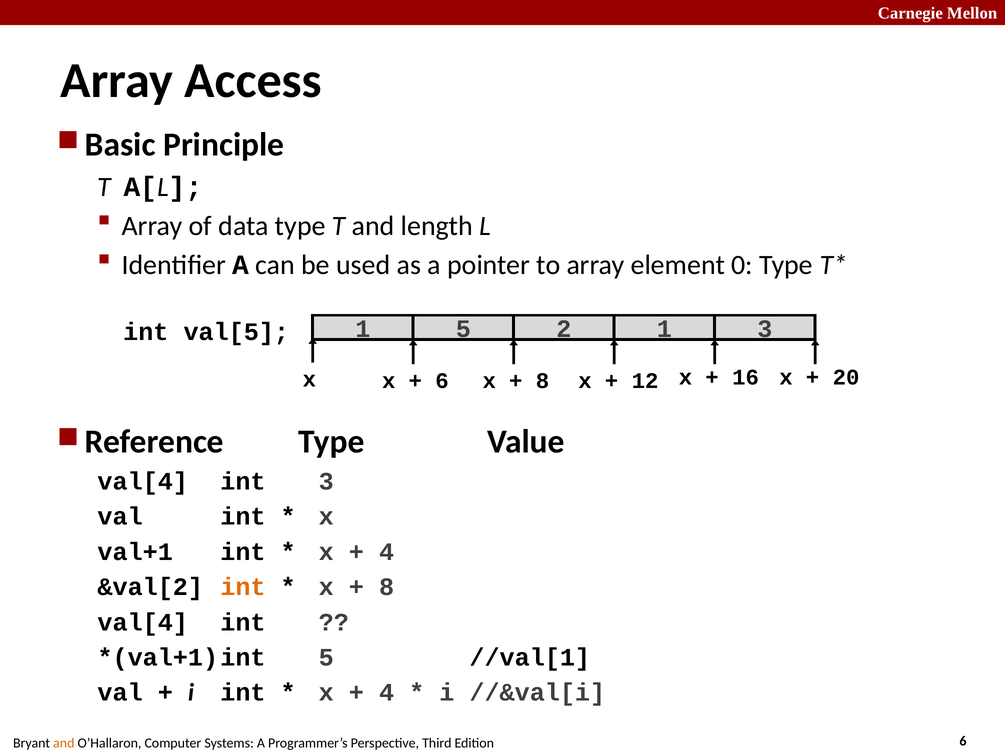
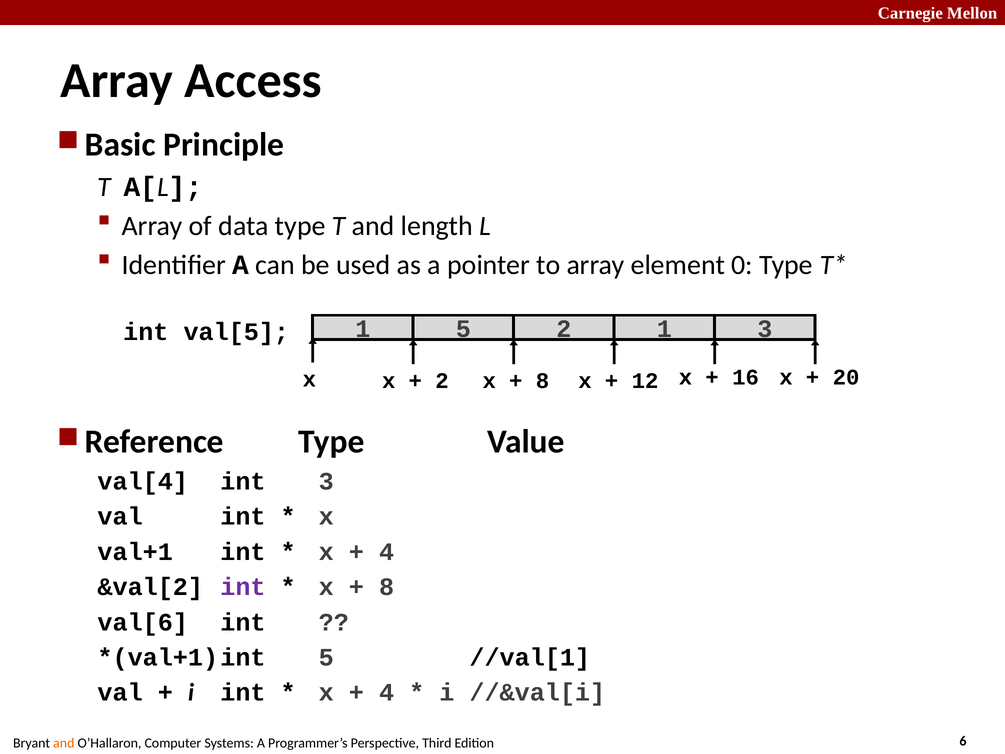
6: 6 -> 2 (442, 381)
int colour: orange -> purple (243, 587)
val[4: val[4 -> val[6 (143, 622)
